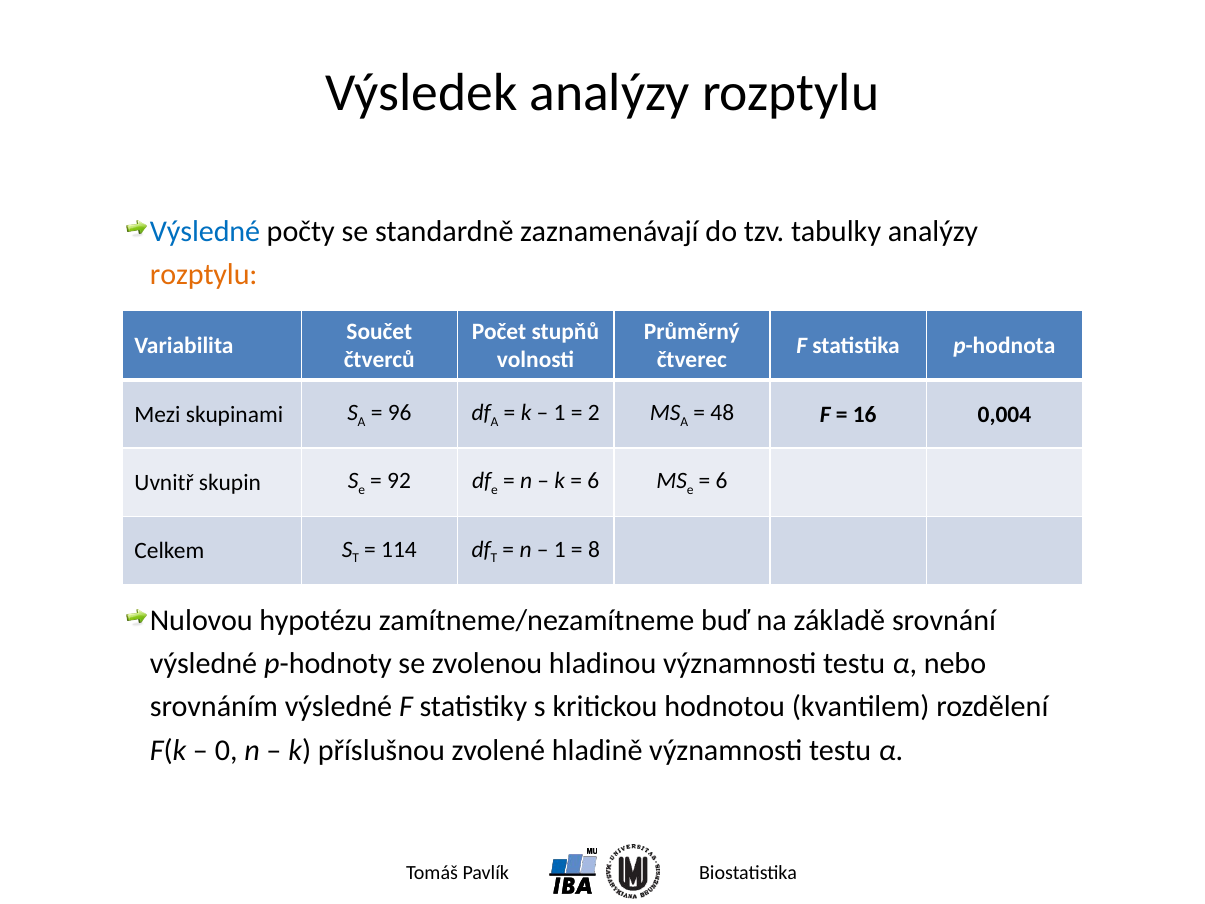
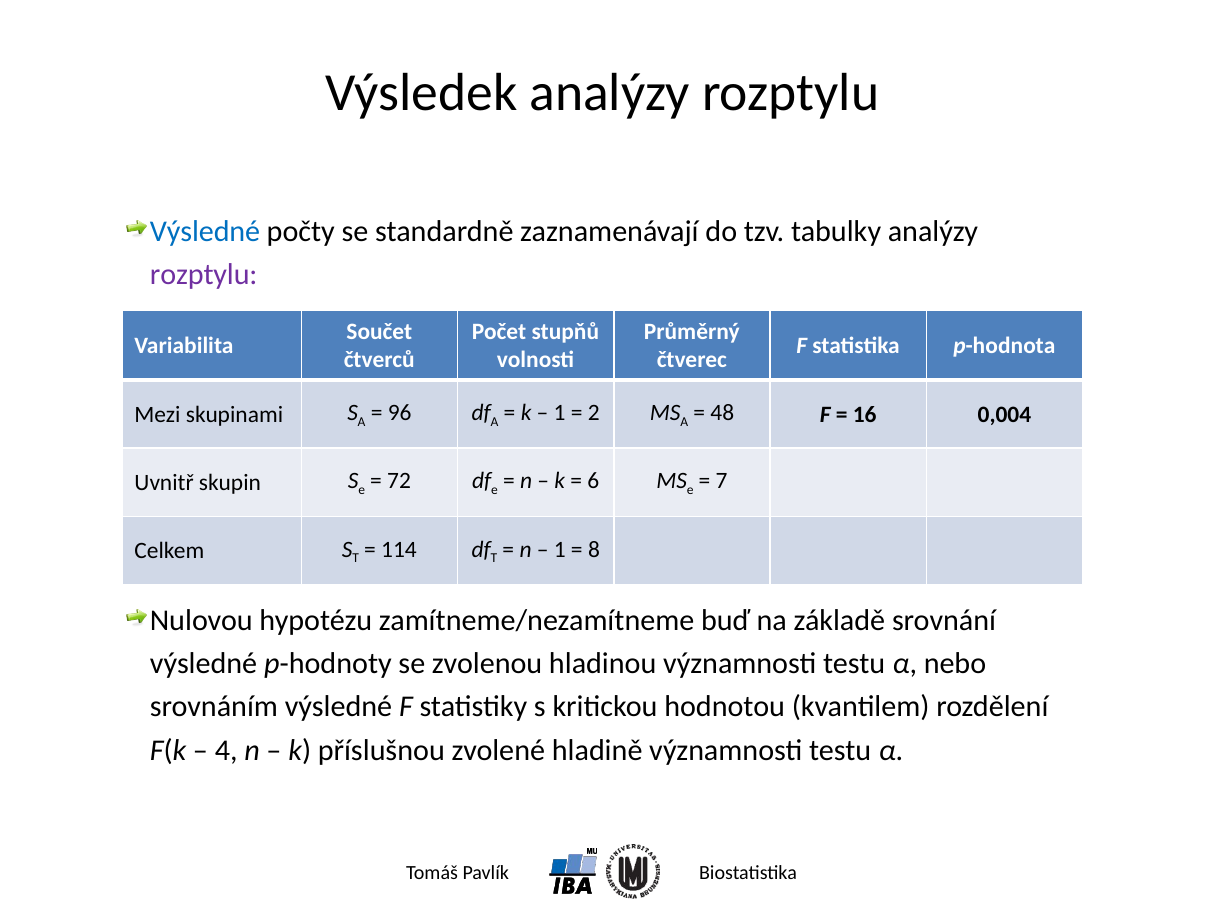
rozptylu colour: orange -> purple (204, 274)
92: 92 -> 72 (399, 481)
6: 6 -> 7 (722, 481)
0: 0 -> 4 (226, 750)
